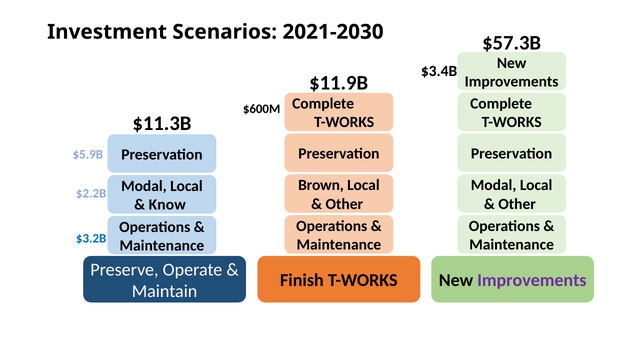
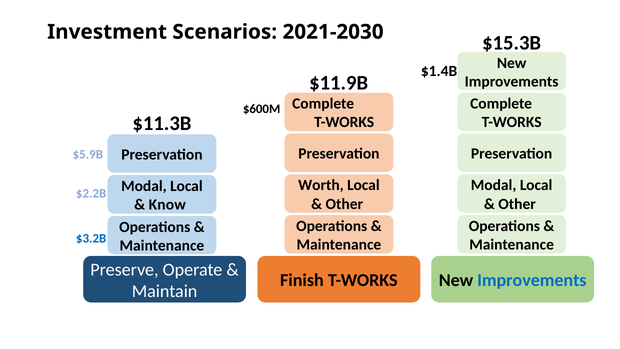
$57.3B: $57.3B -> $15.3B (512, 43)
$3.4B: $3.4B -> $1.4B (439, 71)
Brown: Brown -> Worth (321, 185)
Improvements colour: purple -> blue (532, 280)
